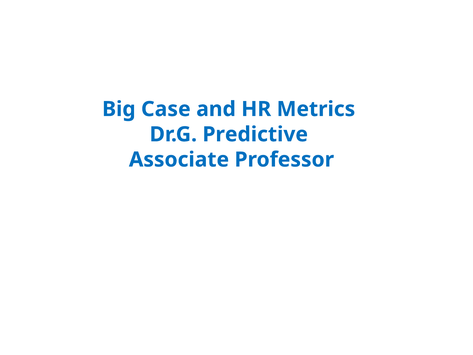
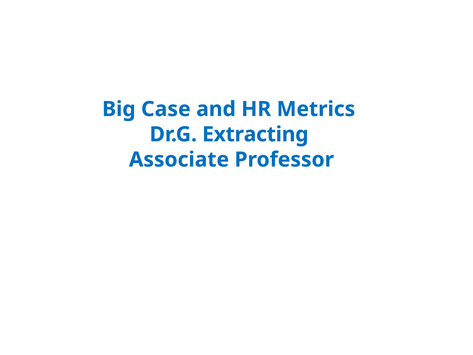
Predictive: Predictive -> Extracting (255, 134)
